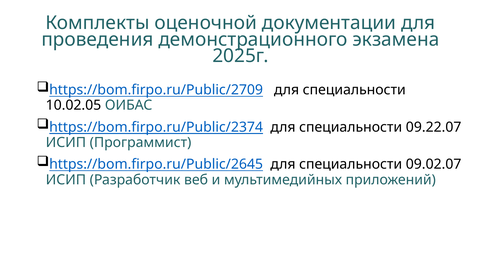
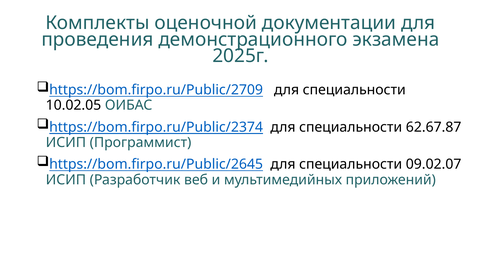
09.22.07: 09.22.07 -> 62.67.87 (434, 127)
